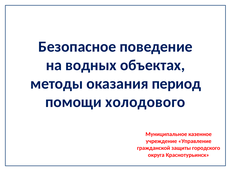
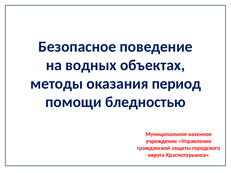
холодового: холодового -> бледностью (145, 102)
